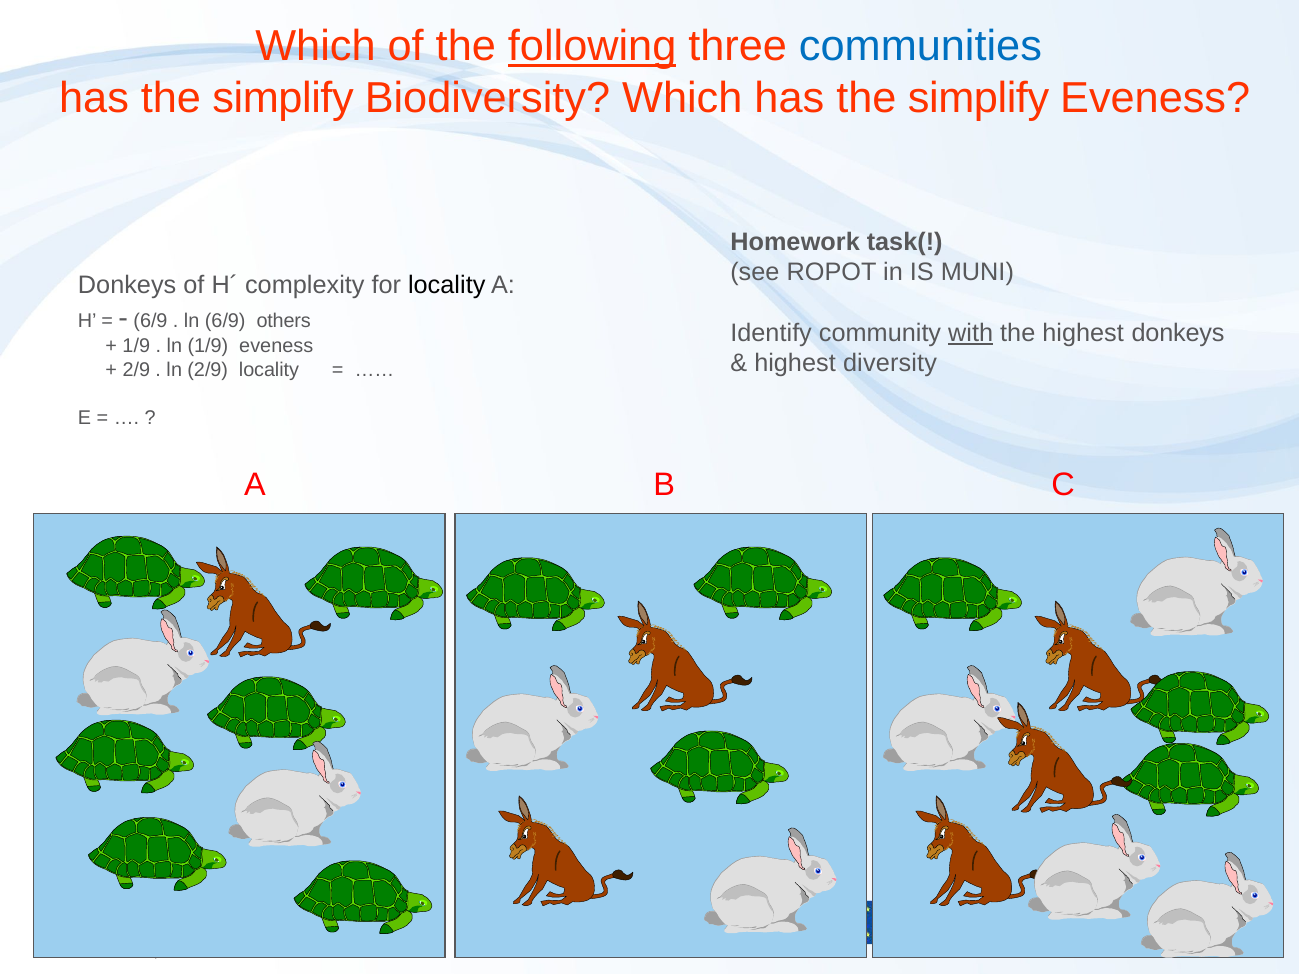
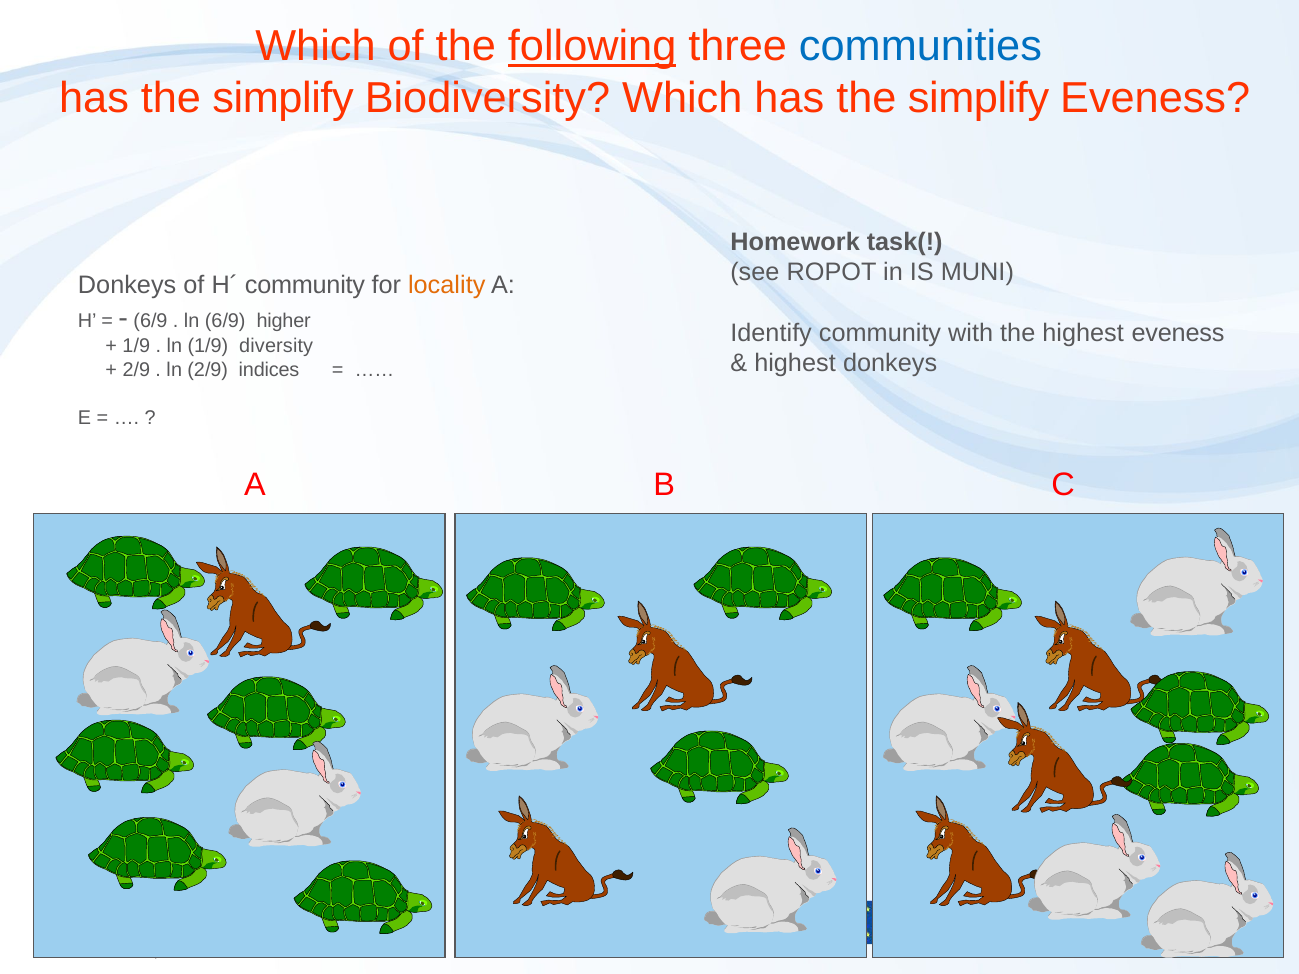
H´ complexity: complexity -> community (305, 285)
locality colour: black -> orange (447, 285)
others: others -> higher (284, 321)
with underline: present -> none (971, 333)
highest donkeys: donkeys -> eveness (1178, 333)
1/9 eveness: eveness -> diversity (276, 346)
highest diversity: diversity -> donkeys (890, 363)
2/9 locality: locality -> indices (269, 370)
